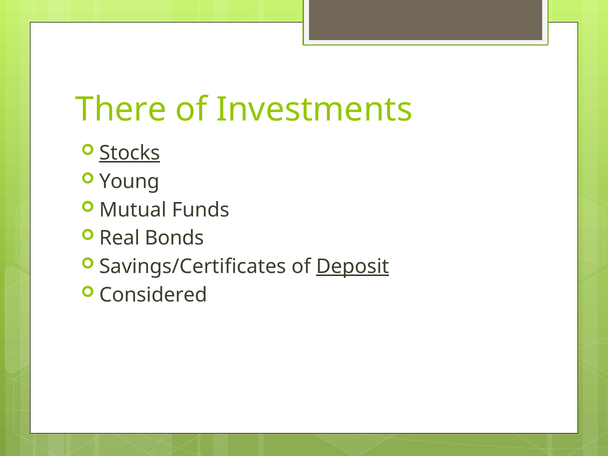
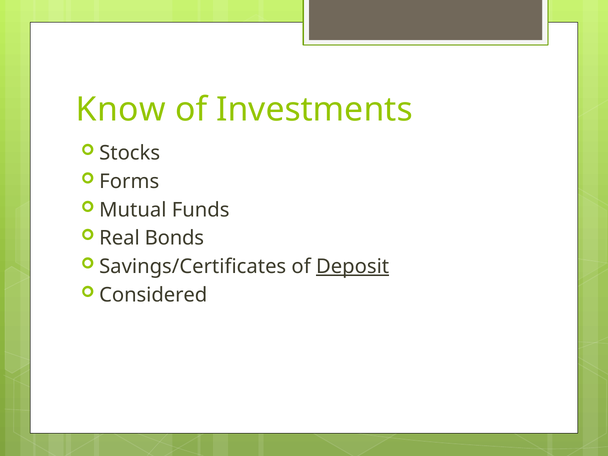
There: There -> Know (121, 110)
Stocks underline: present -> none (130, 153)
Young: Young -> Forms (129, 181)
